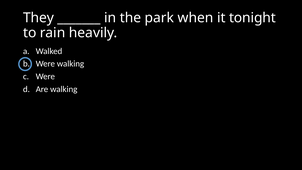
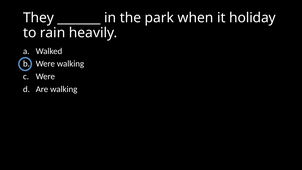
tonight: tonight -> holiday (252, 18)
